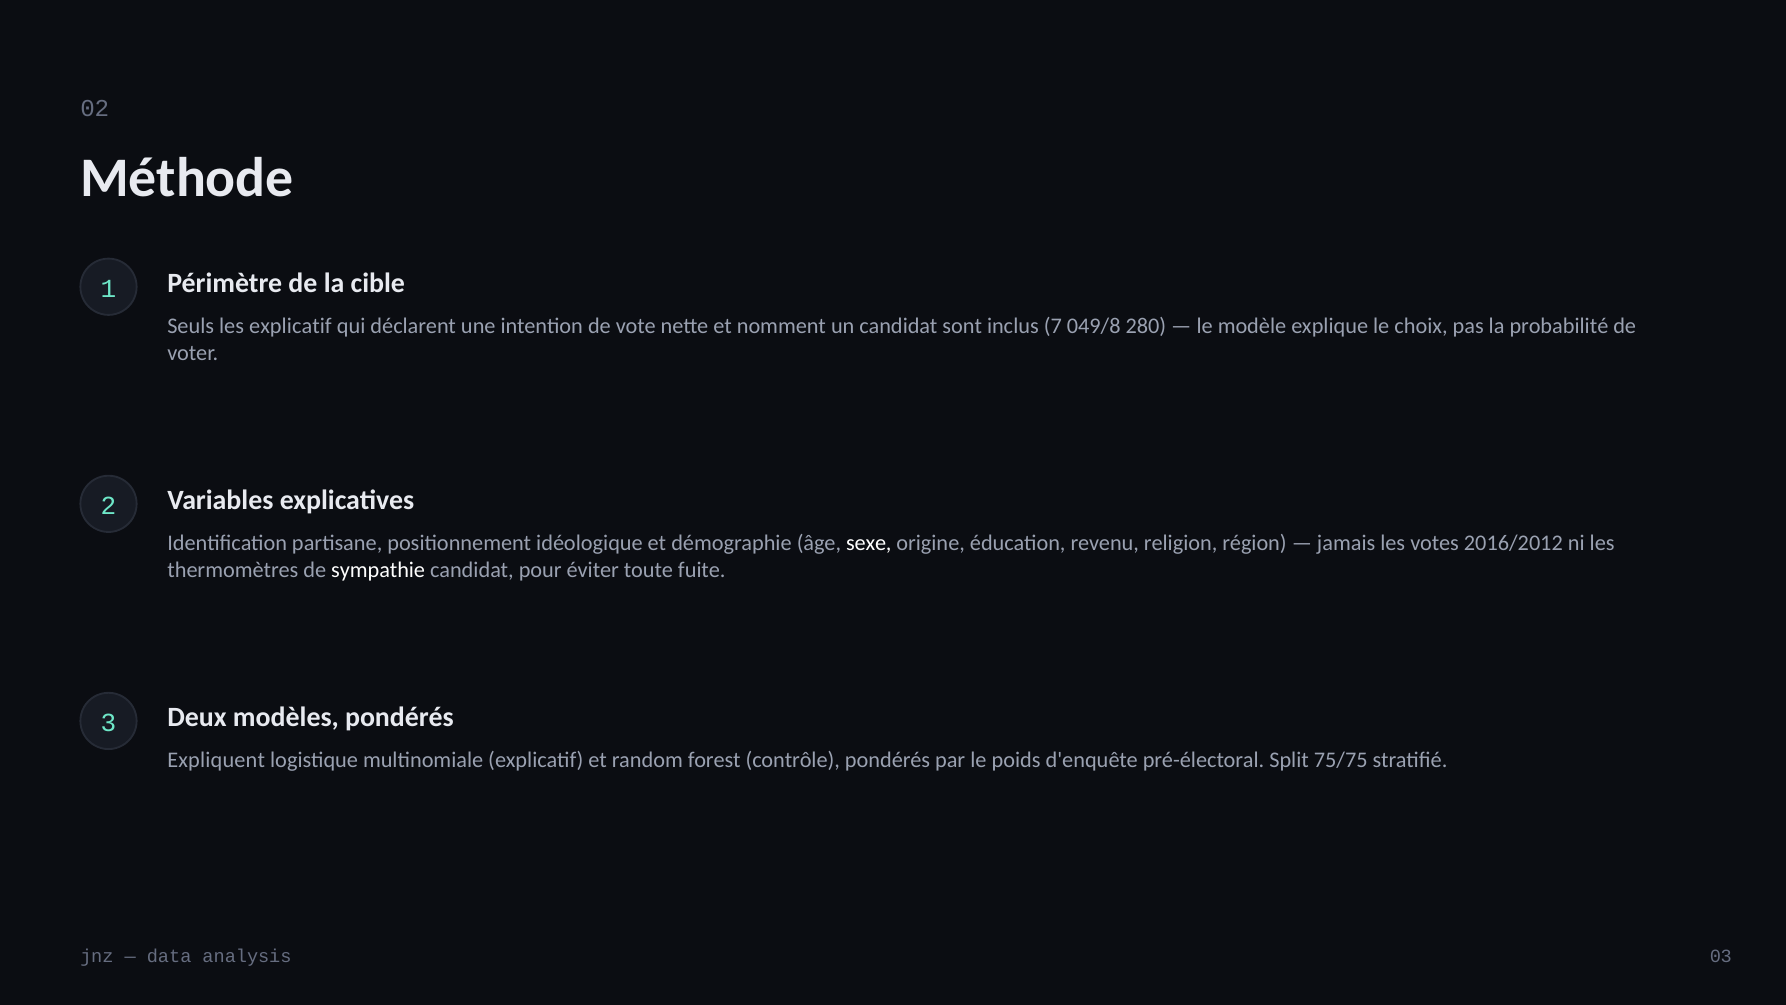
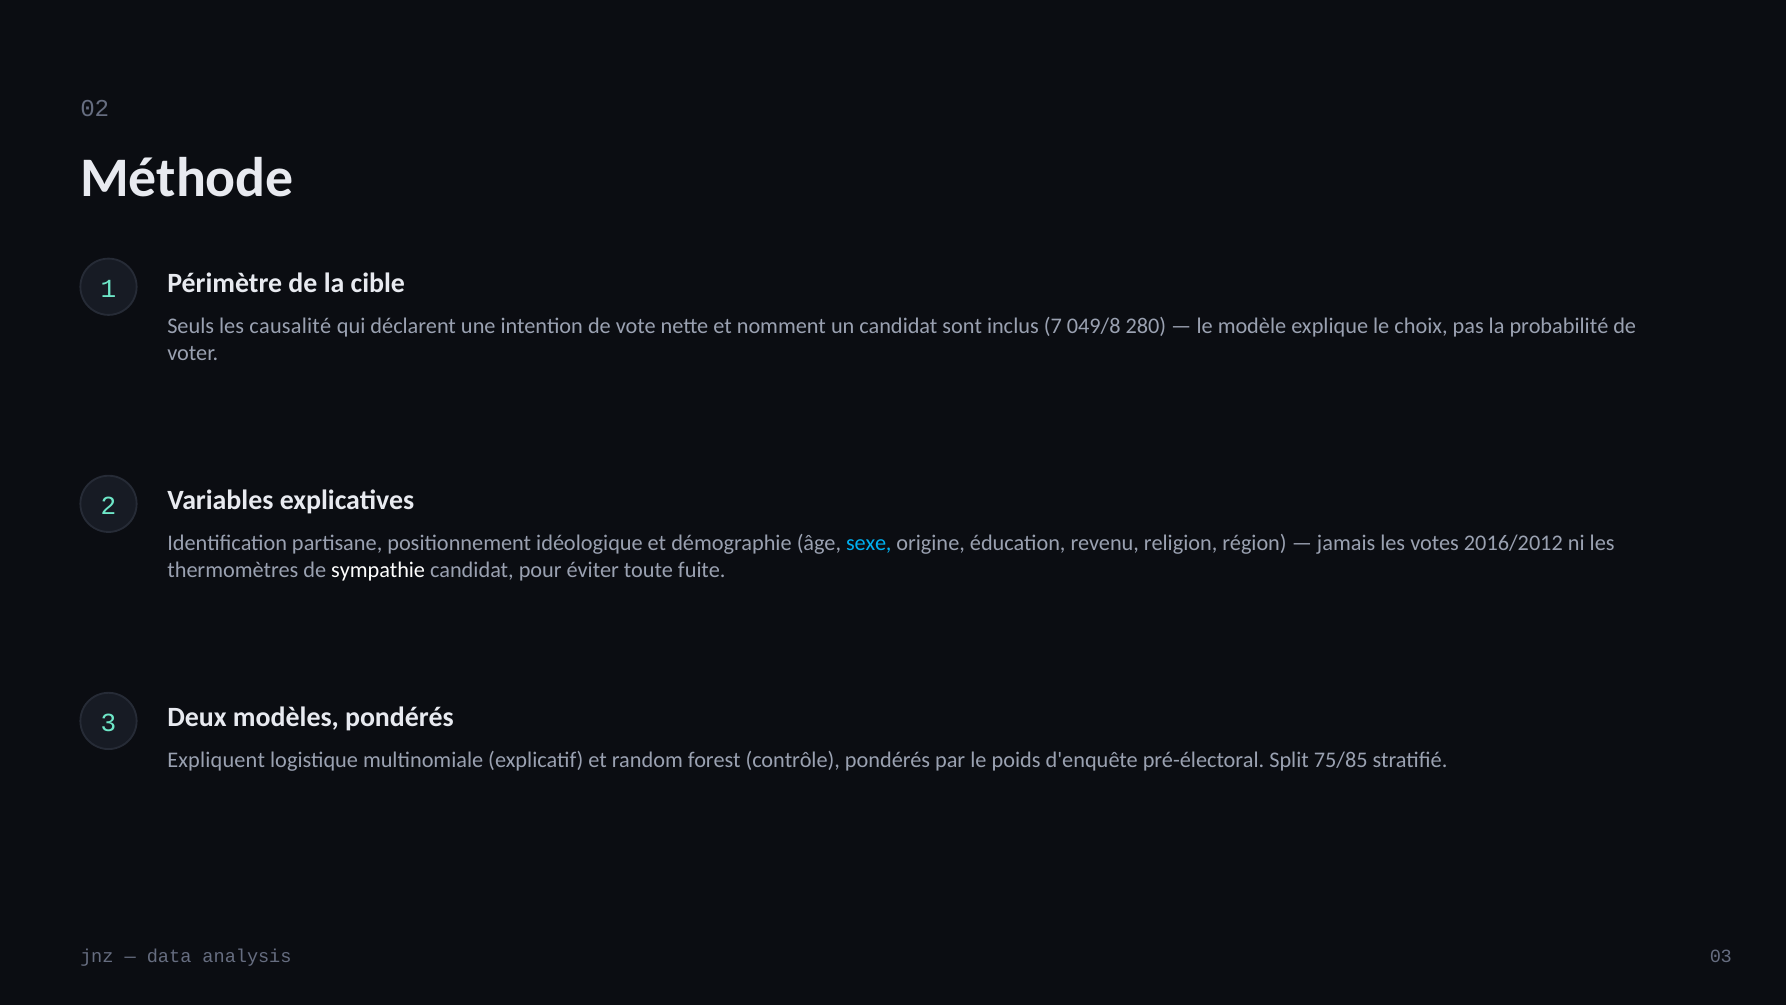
les explicatif: explicatif -> causalité (290, 326)
sexe colour: white -> light blue (869, 543)
75/75: 75/75 -> 75/85 (1341, 760)
